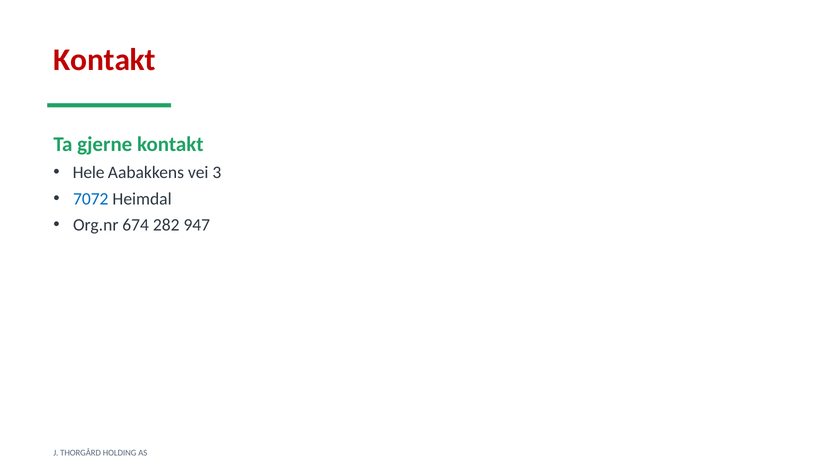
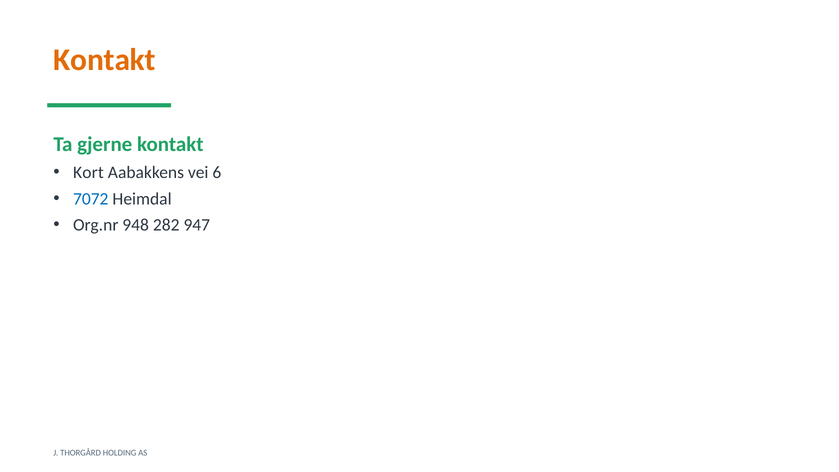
Kontakt colour: red -> orange (105, 60)
Hele: Hele -> Kort (88, 173)
3: 3 -> 6 (217, 173)
674: 674 -> 948 (136, 225)
